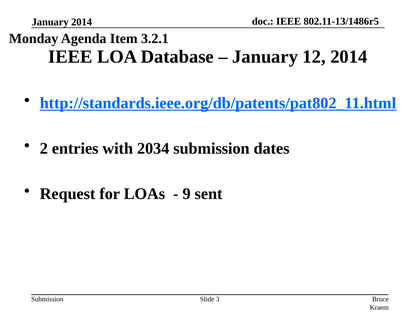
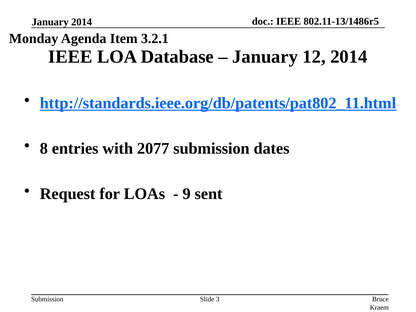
2: 2 -> 8 (44, 148)
2034: 2034 -> 2077 (153, 148)
